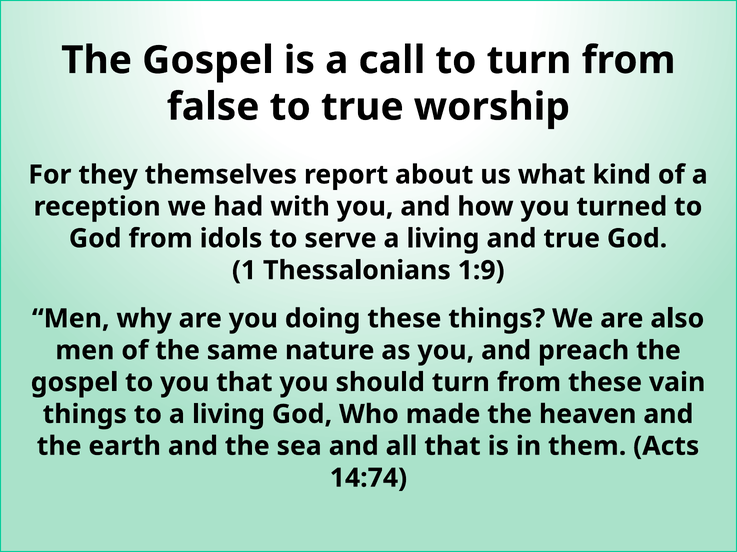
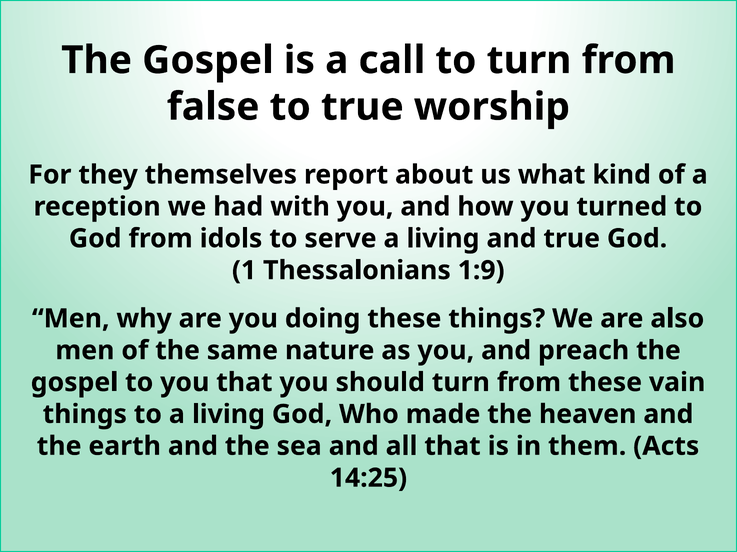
14:74: 14:74 -> 14:25 (368, 479)
